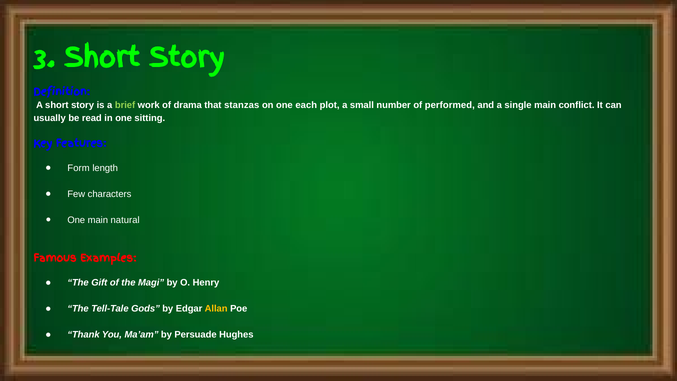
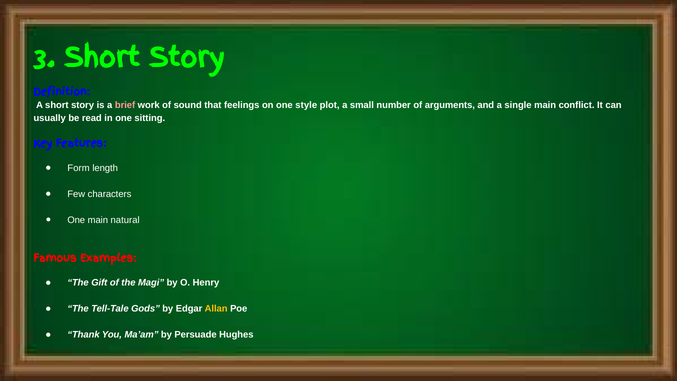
brief colour: light green -> pink (125, 105)
drama: drama -> sound (188, 105)
stanzas: stanzas -> feelings (242, 105)
each: each -> style (306, 105)
performed: performed -> arguments (450, 105)
